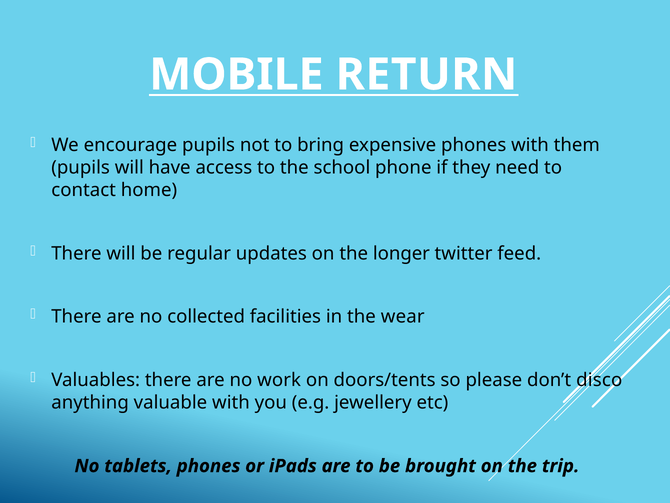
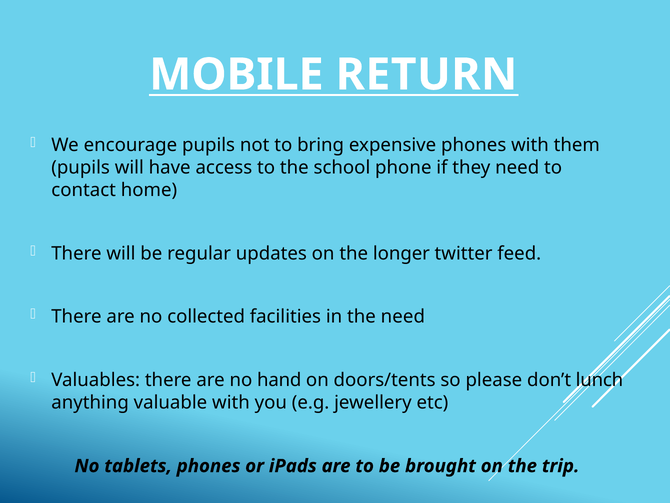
the wear: wear -> need (403, 316)
work: work -> hand (279, 380)
disco: disco -> lunch (599, 380)
